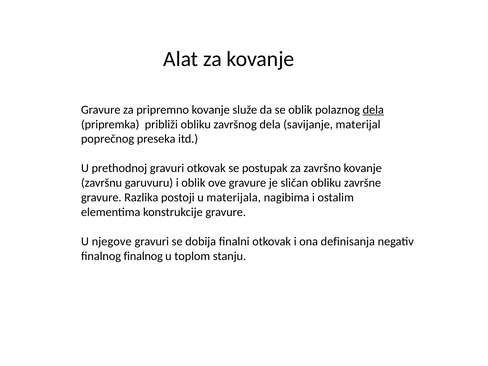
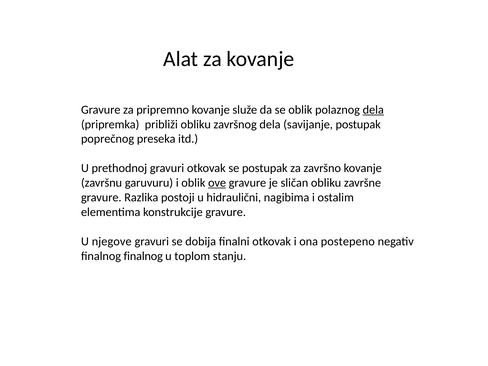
savijanje materijal: materijal -> postupak (358, 124)
ove underline: none -> present (217, 183)
materijala: materijala -> hidraulični (234, 198)
definisanja: definisanja -> postepeno (348, 241)
